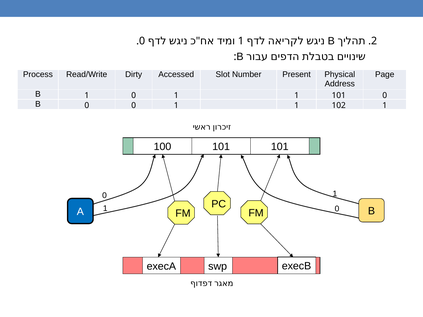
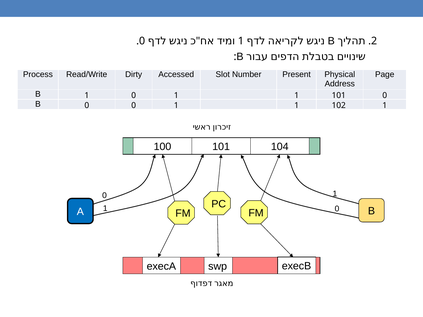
101 101: 101 -> 104 (280, 147)
